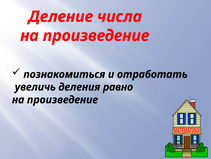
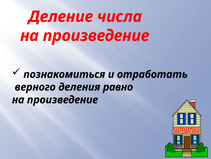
увеличь: увеличь -> верного (35, 87)
